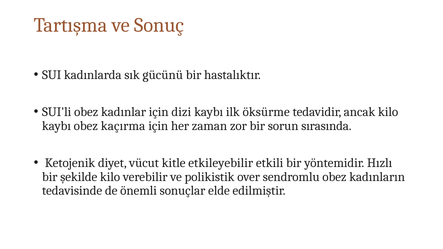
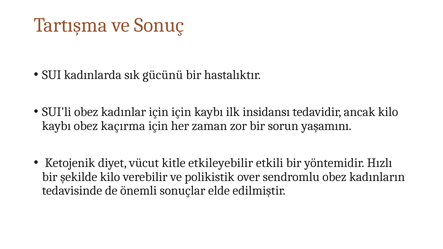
için dizi: dizi -> için (181, 112)
öksürme: öksürme -> insidansı (266, 112)
sırasında: sırasında -> yaşamını (326, 126)
